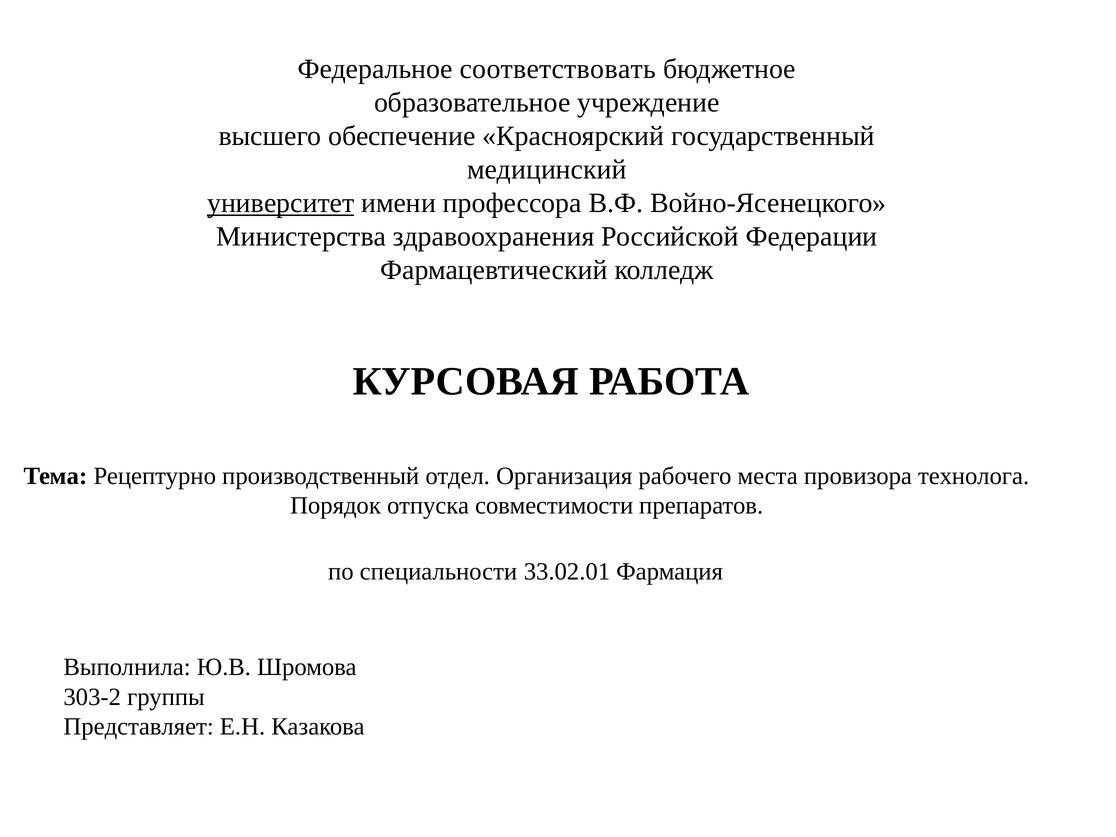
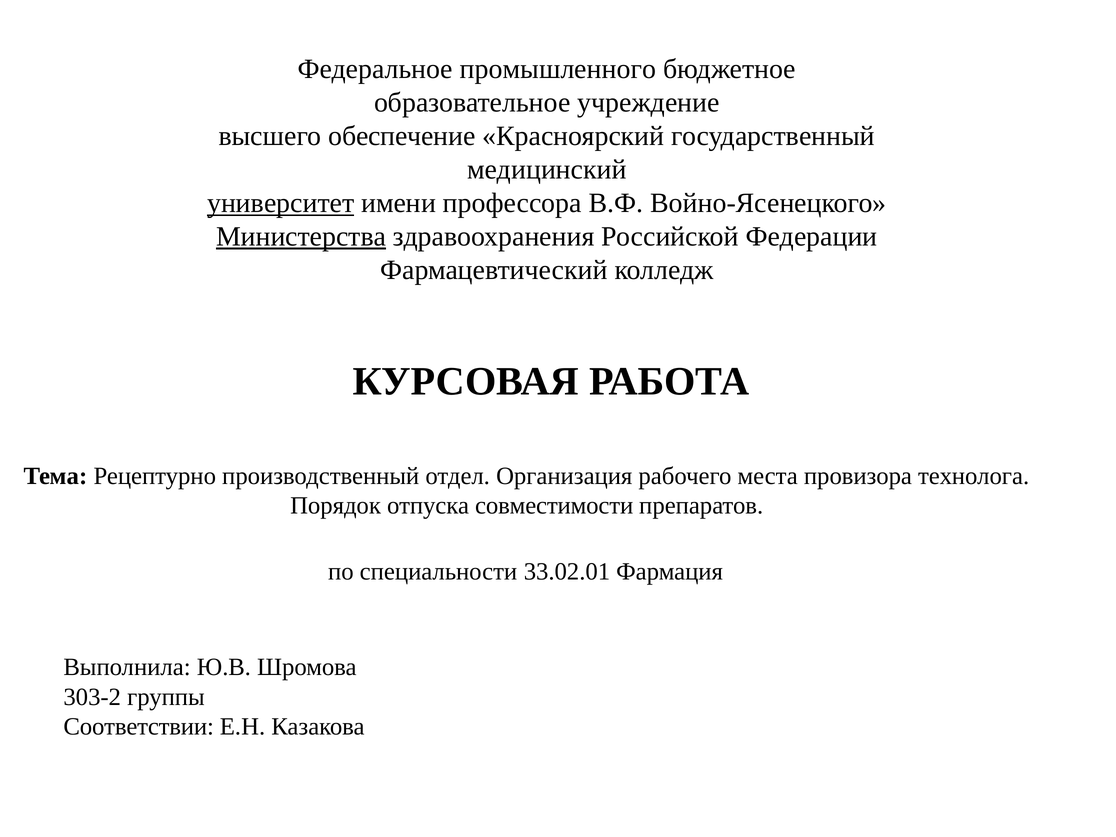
соответствовать: соответствовать -> промышленного (558, 69)
Министерства underline: none -> present (301, 237)
Представляет: Представляет -> Соответствии (139, 727)
